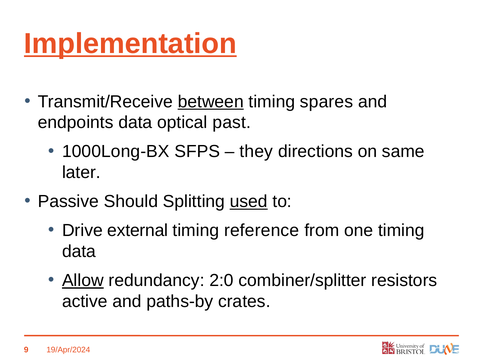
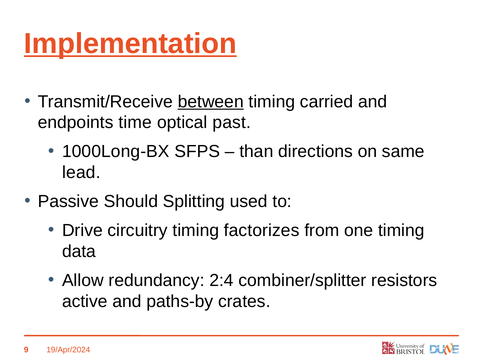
spares: spares -> carried (327, 102)
endpoints data: data -> time (135, 123)
they: they -> than (256, 152)
later: later -> lead (81, 173)
used underline: present -> none (249, 202)
external: external -> circuitry (138, 231)
reference: reference -> factorizes (262, 231)
Allow underline: present -> none (83, 281)
2:0: 2:0 -> 2:4 (222, 281)
